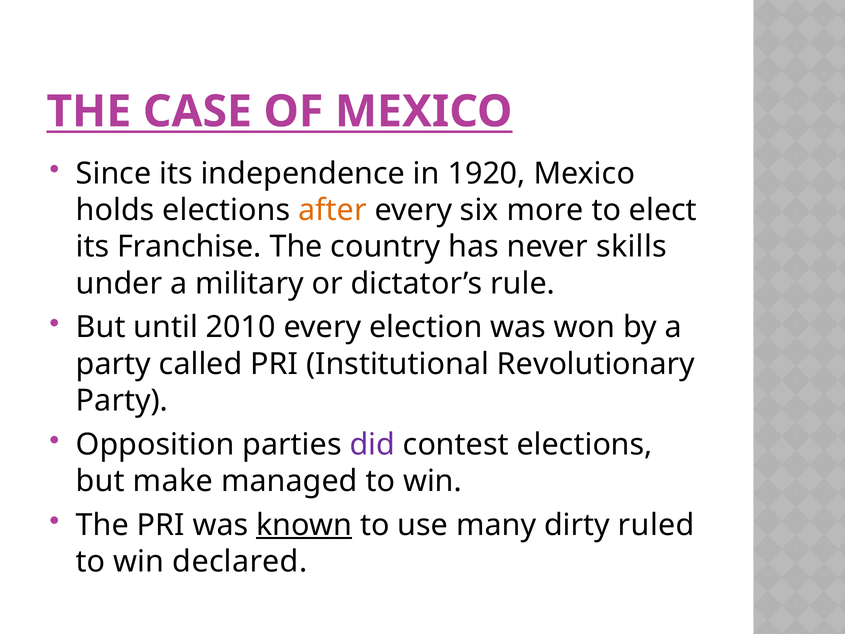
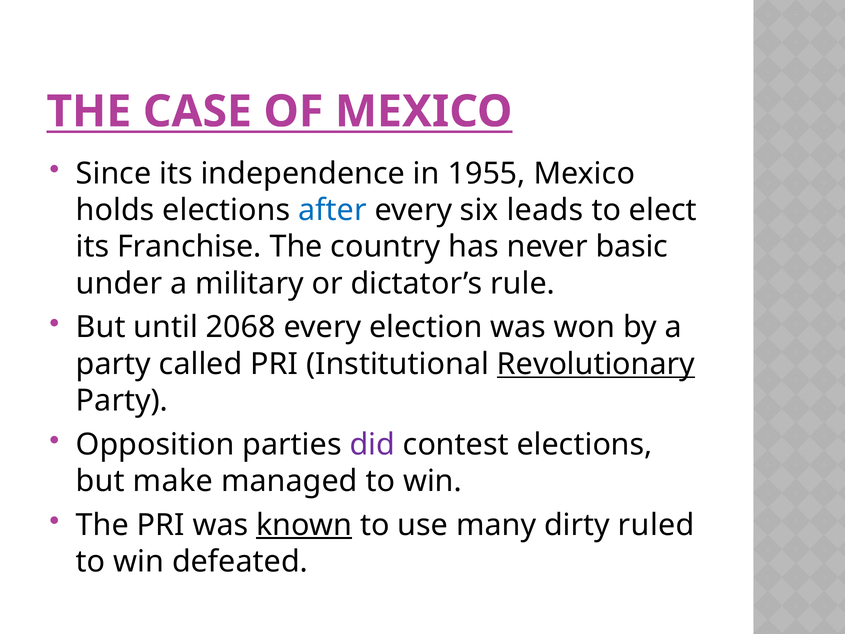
1920: 1920 -> 1955 (487, 173)
after colour: orange -> blue (332, 210)
more: more -> leads (545, 210)
skills: skills -> basic (632, 247)
2010: 2010 -> 2068 (241, 327)
Revolutionary underline: none -> present (596, 364)
declared: declared -> defeated (240, 562)
